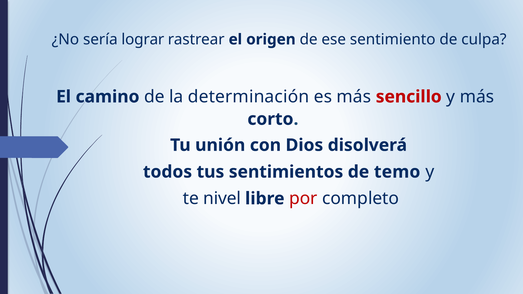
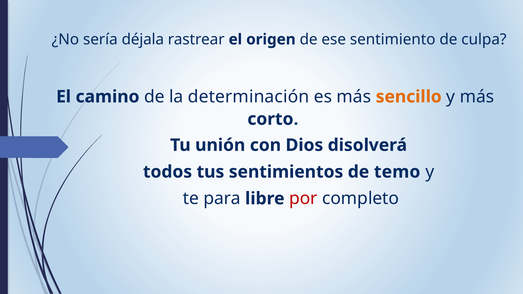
lograr: lograr -> déjala (143, 39)
sencillo colour: red -> orange (409, 97)
nivel: nivel -> para (222, 199)
